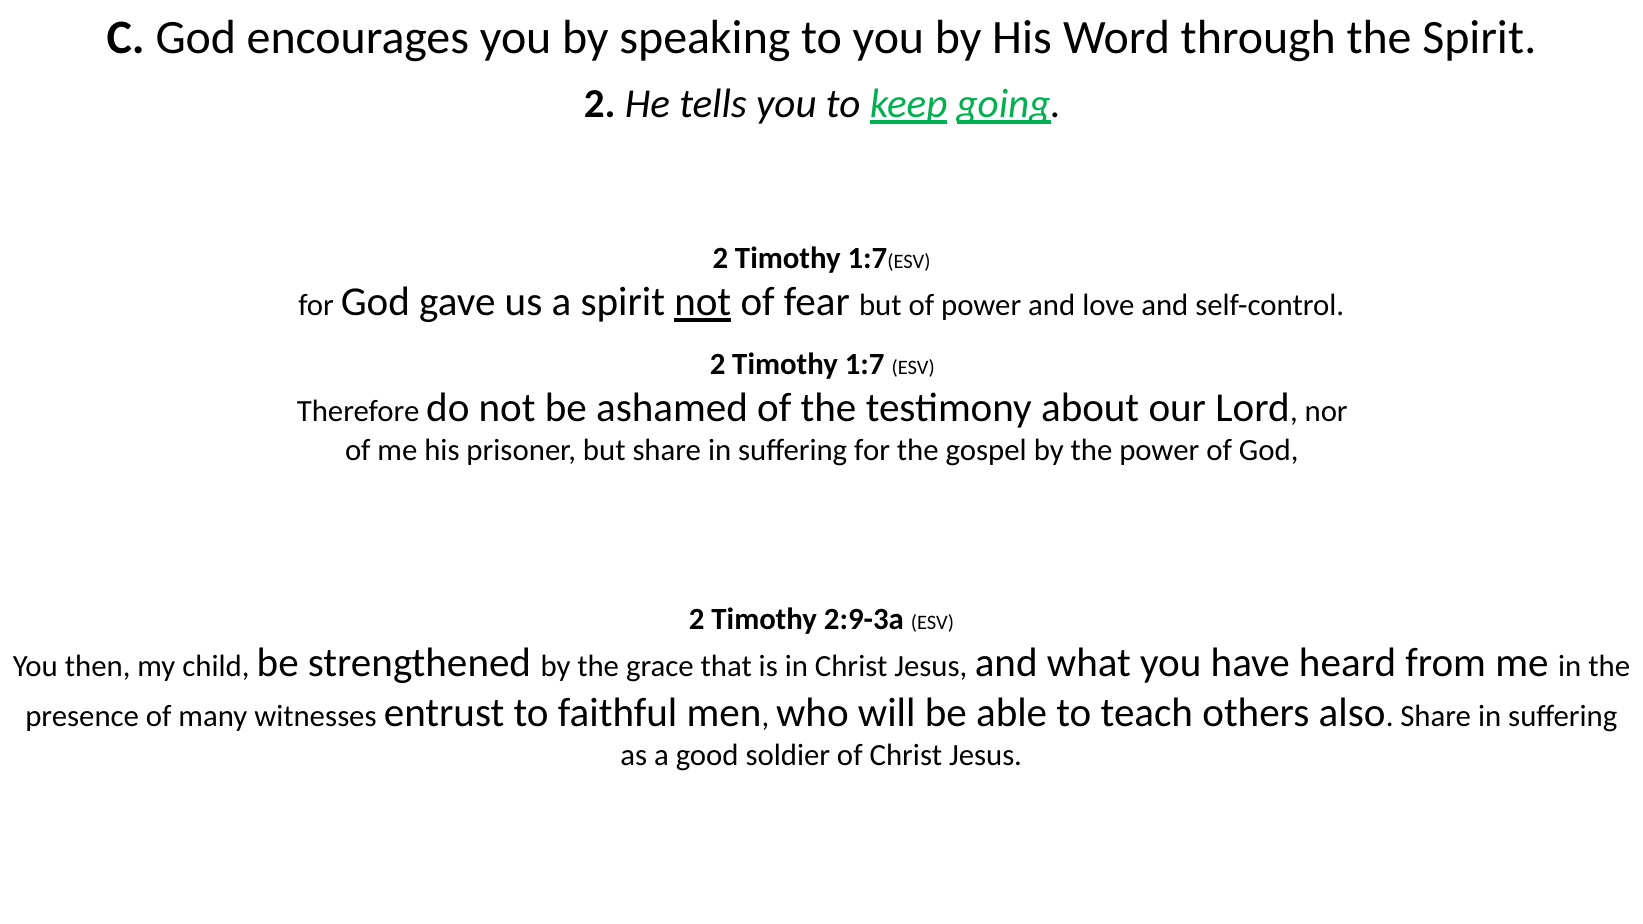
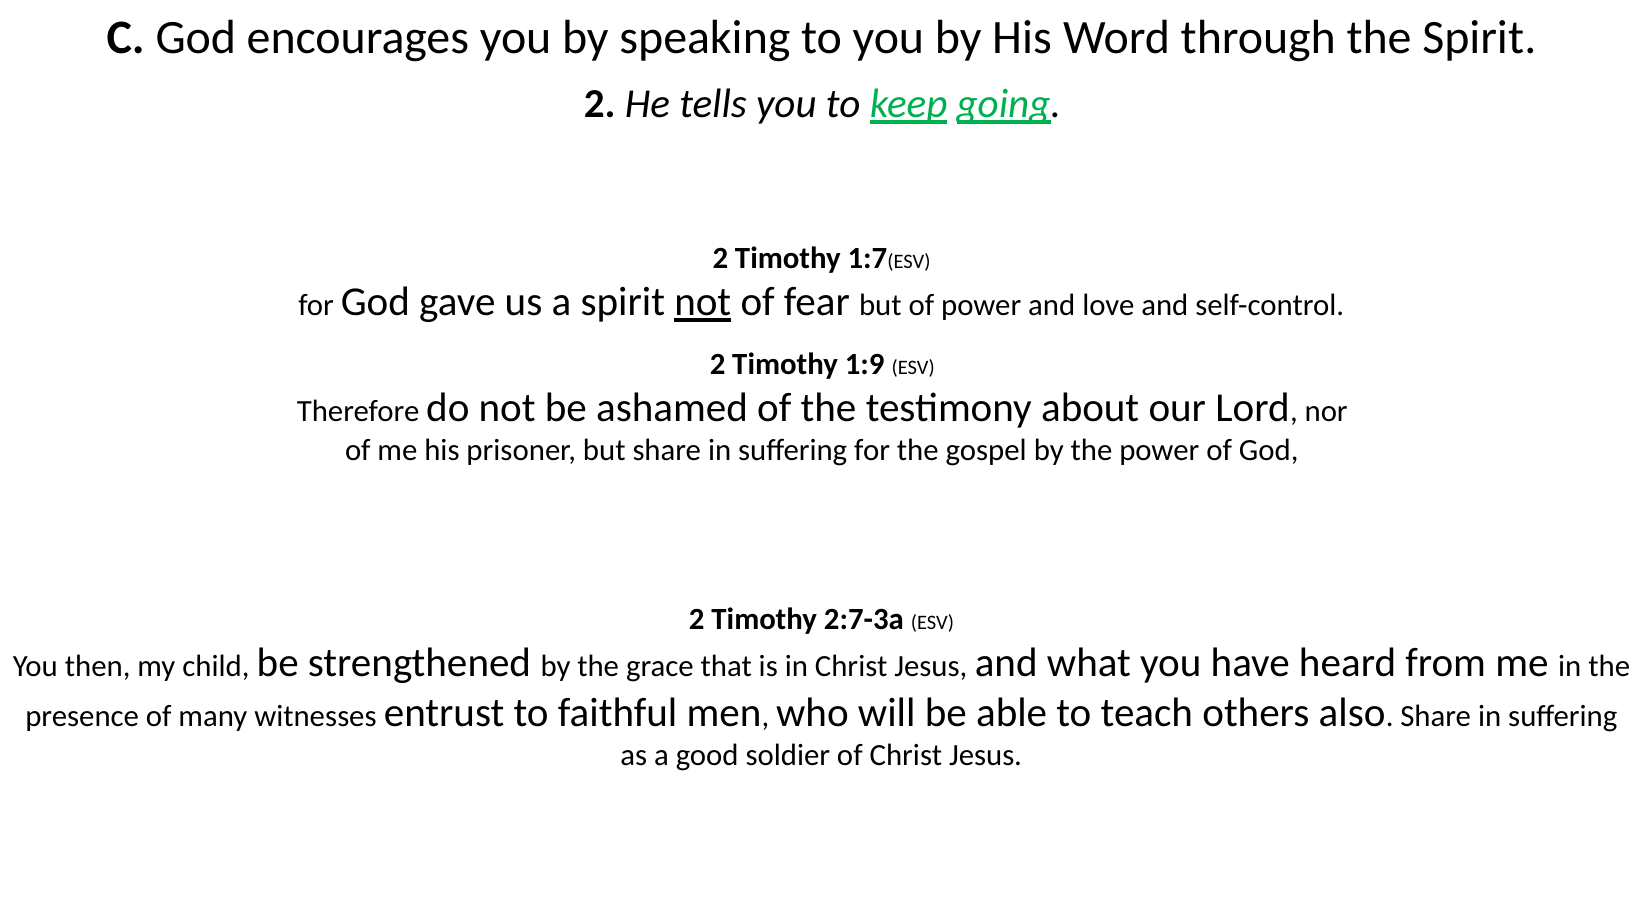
1:7: 1:7 -> 1:9 (865, 365)
2:9-3a: 2:9-3a -> 2:7-3a (864, 619)
